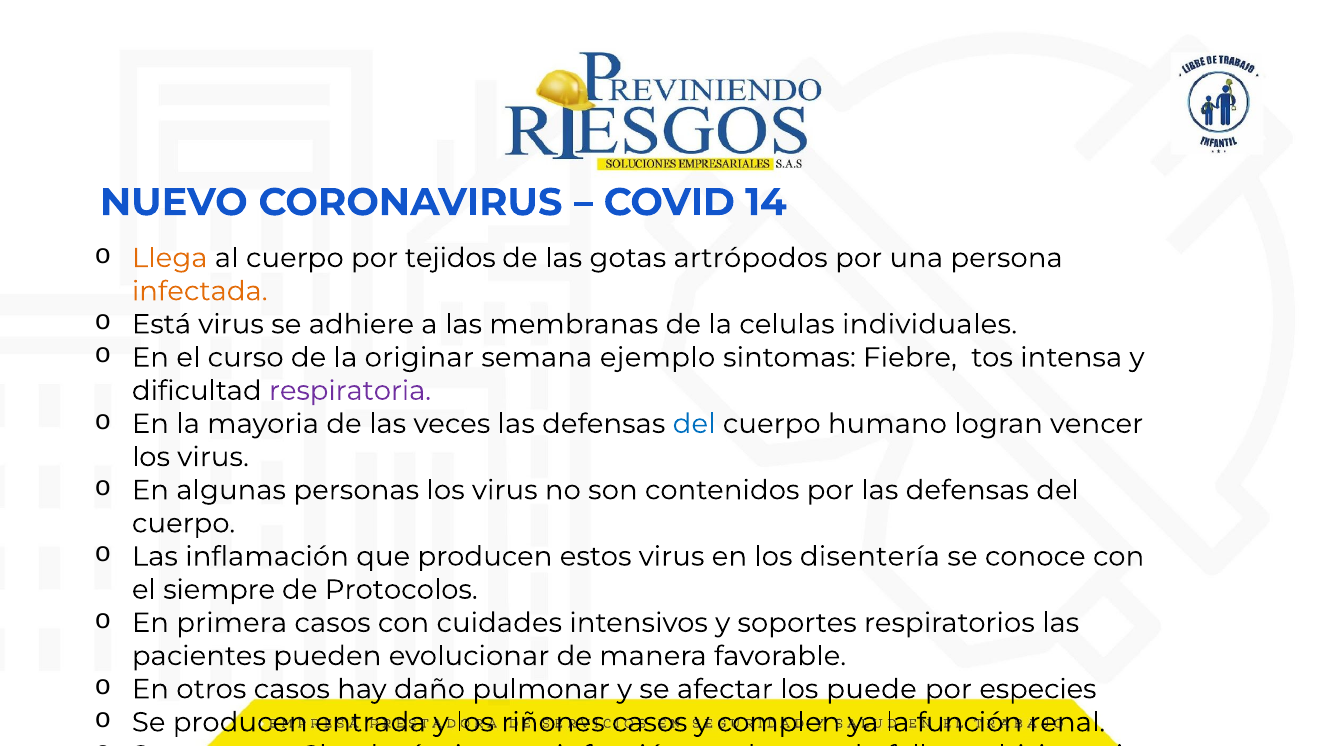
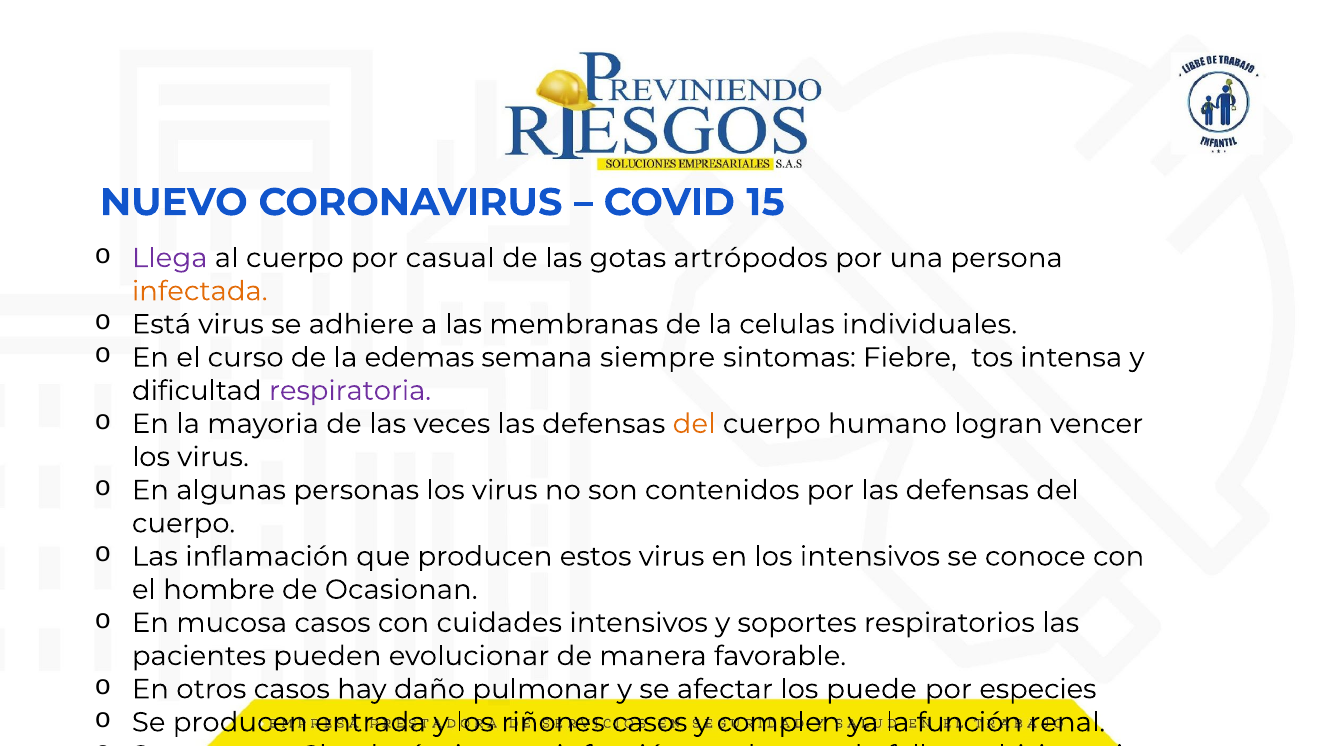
14: 14 -> 15 (766, 202)
Llega colour: orange -> purple (170, 258)
tejidos: tejidos -> casual (450, 258)
originar: originar -> edemas (419, 357)
ejemplo: ejemplo -> siempre (658, 357)
del colour: blue -> orange (694, 424)
los disentería: disentería -> intensivos (870, 556)
siempre: siempre -> hombre (219, 590)
Protocolos: Protocolos -> Ocasionan (401, 590)
primera: primera -> mucosa (232, 623)
